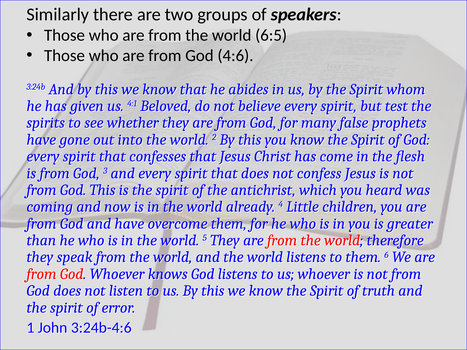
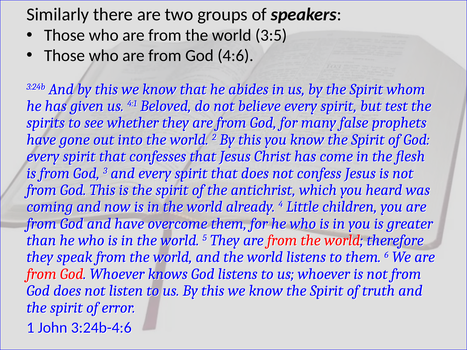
6:5: 6:5 -> 3:5 (271, 35)
